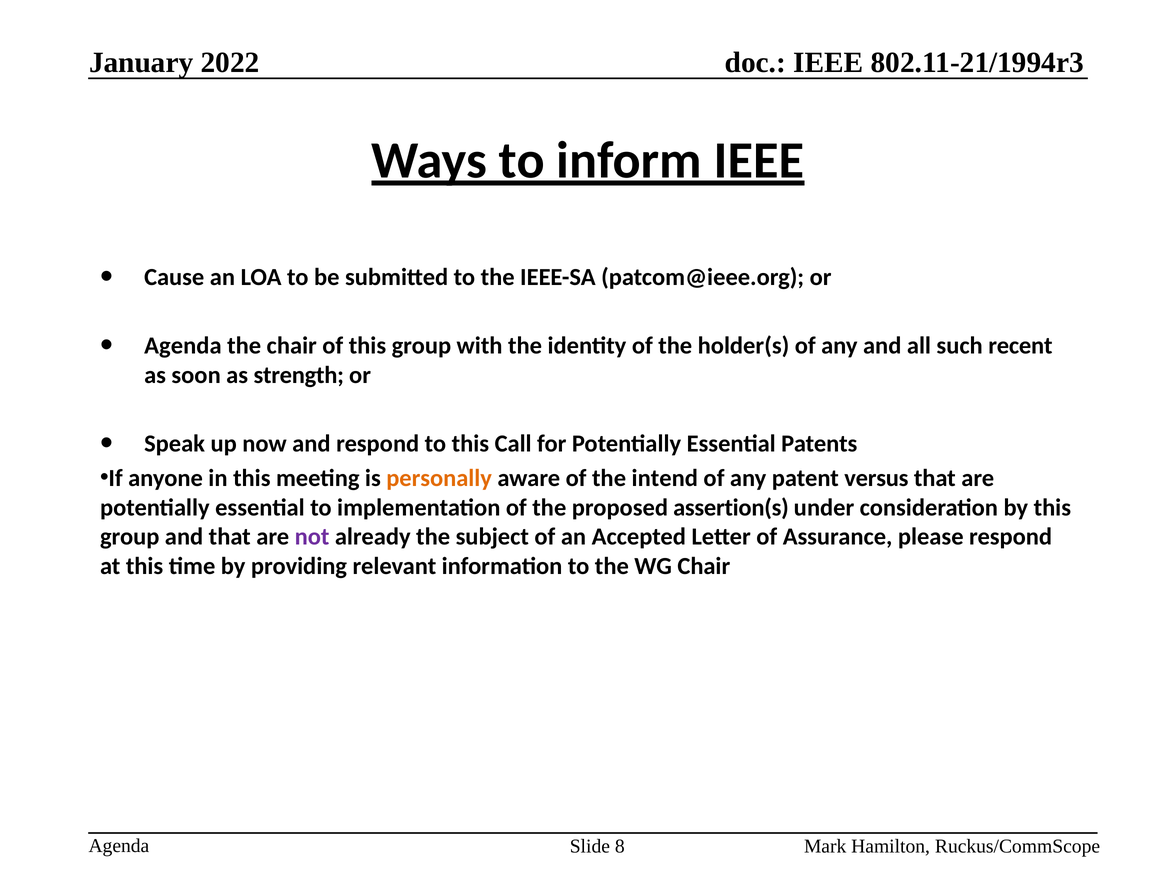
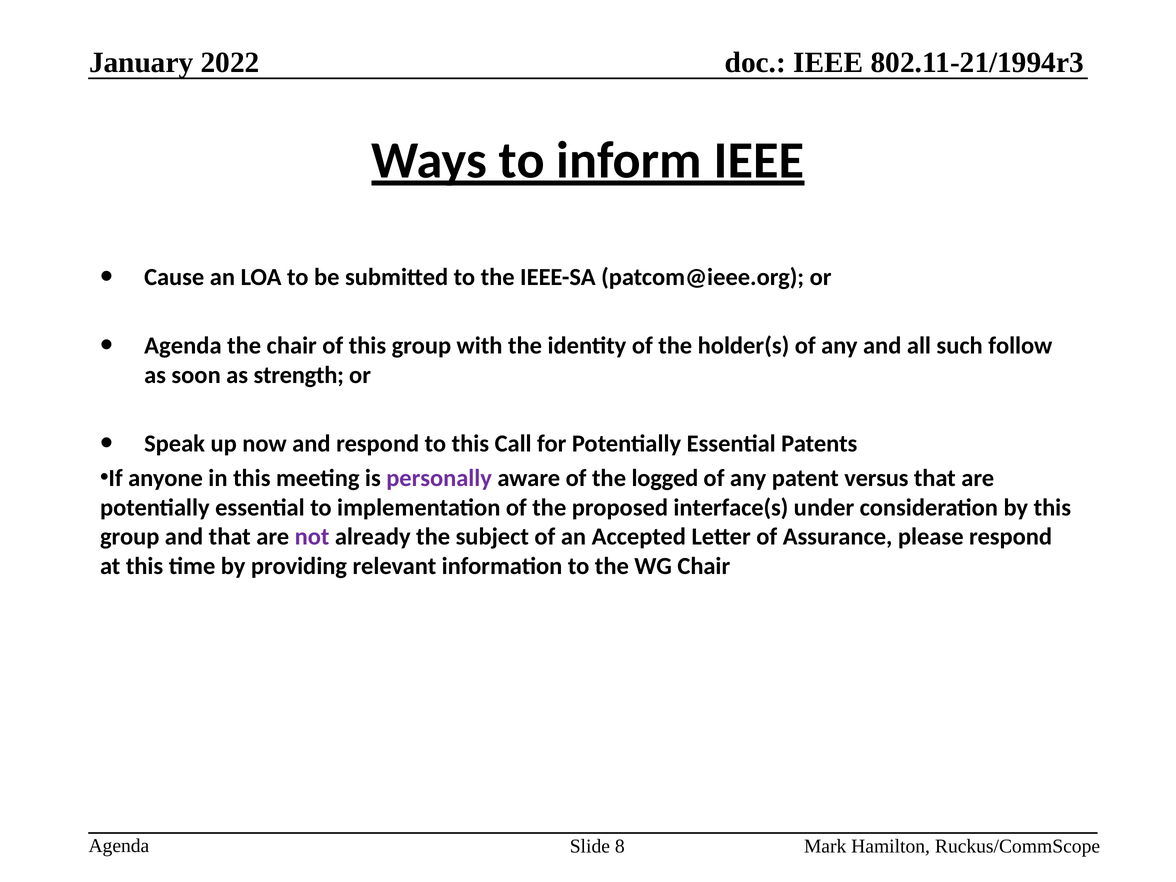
recent: recent -> follow (1020, 346)
personally colour: orange -> purple (439, 478)
intend: intend -> logged (665, 478)
assertion(s: assertion(s -> interface(s (731, 507)
